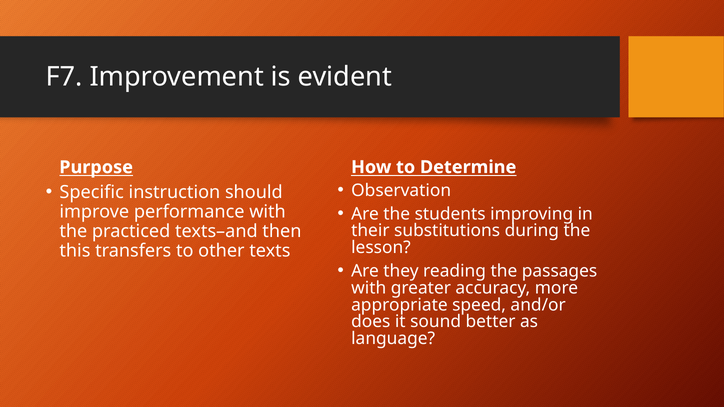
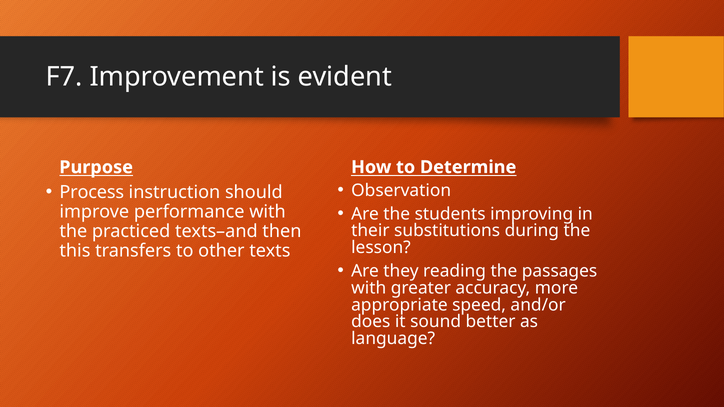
Specific: Specific -> Process (92, 192)
